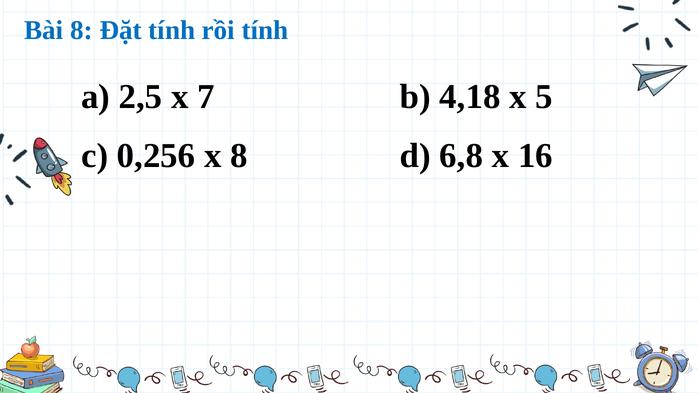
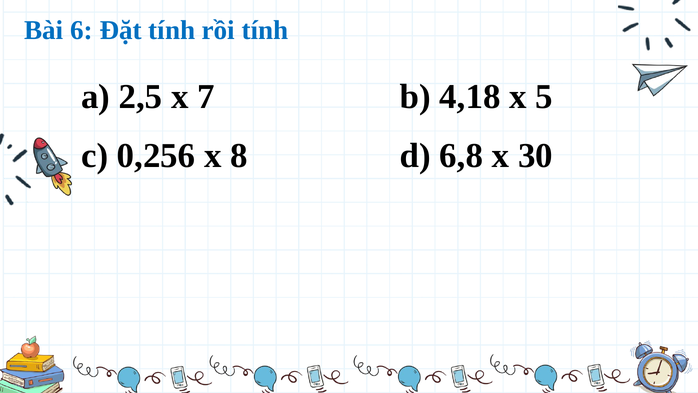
Bài 8: 8 -> 6 (82, 30)
16: 16 -> 30 (535, 156)
